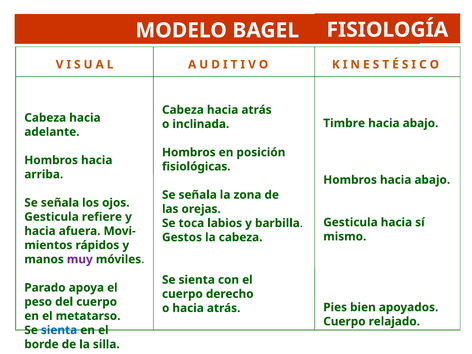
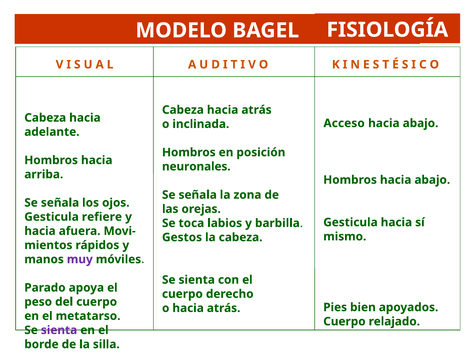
Timbre: Timbre -> Acceso (344, 123)
fisiológicas: fisiológicas -> neuronales (196, 167)
sienta colour: blue -> purple (59, 330)
